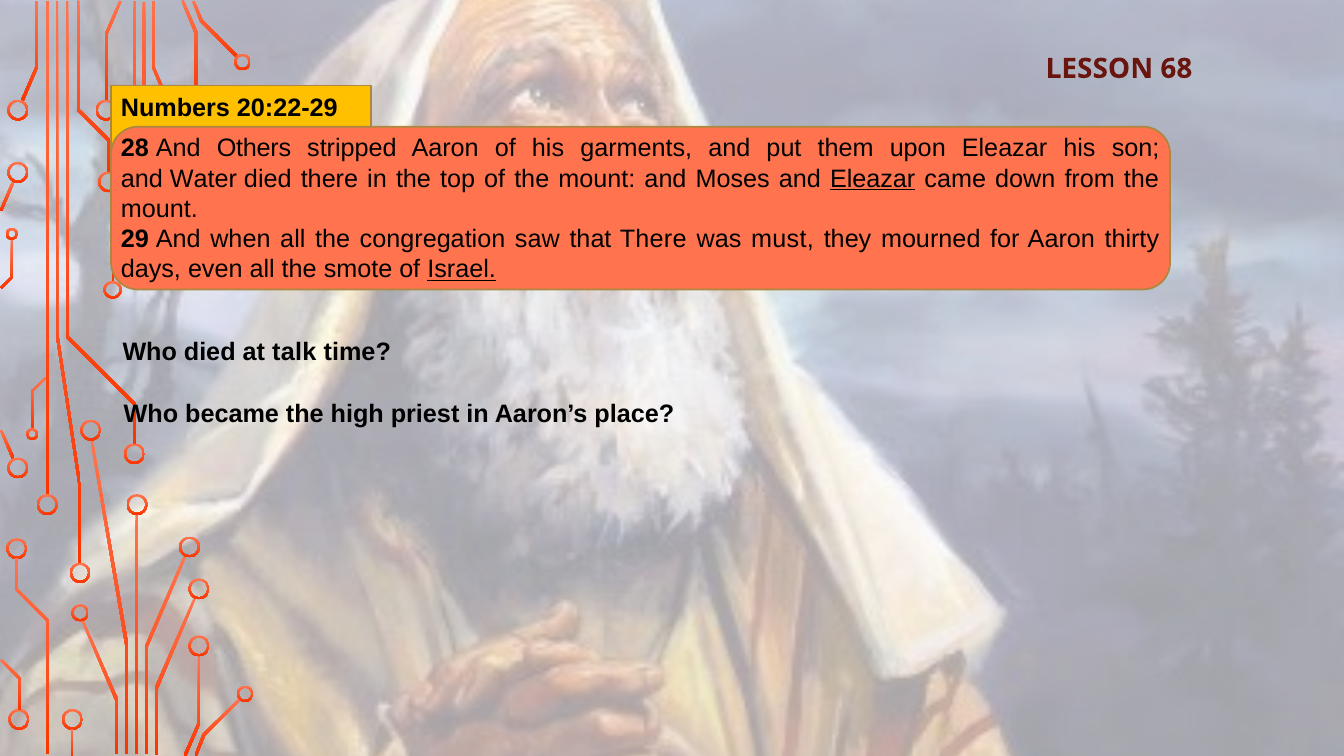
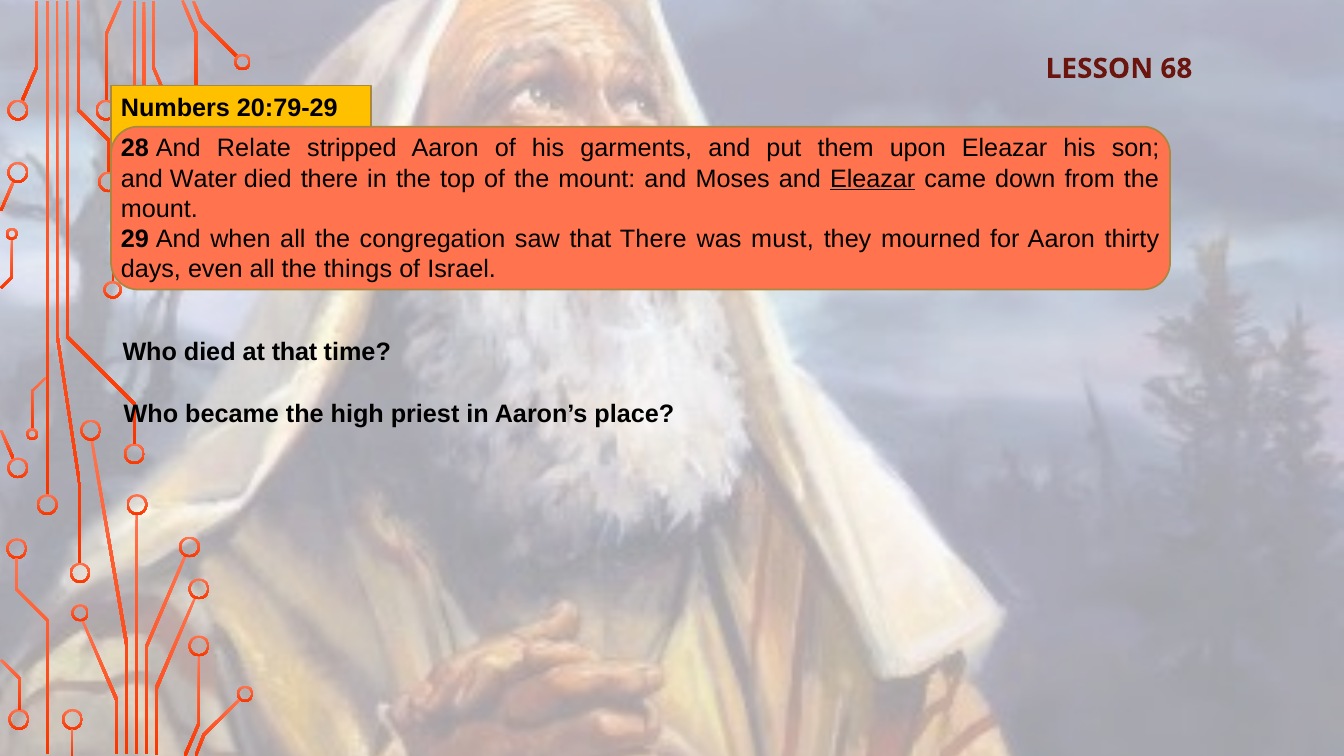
20:22-29: 20:22-29 -> 20:79-29 (287, 108)
Others: Others -> Relate (254, 148)
smote: smote -> things (358, 269)
Israel underline: present -> none (462, 269)
at talk: talk -> that (295, 352)
